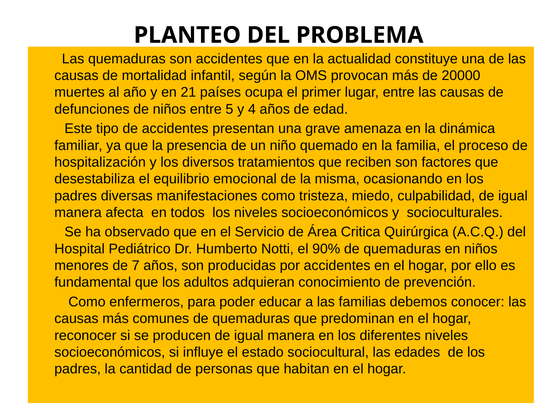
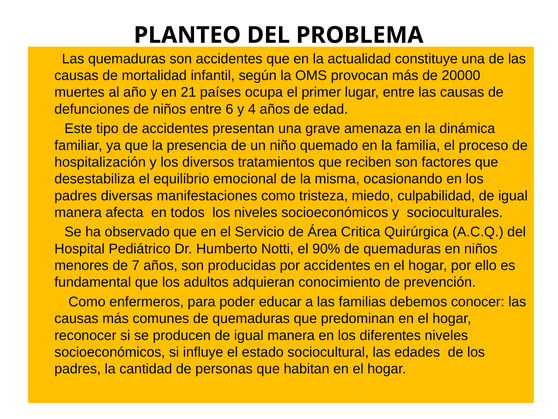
5: 5 -> 6 (229, 109)
